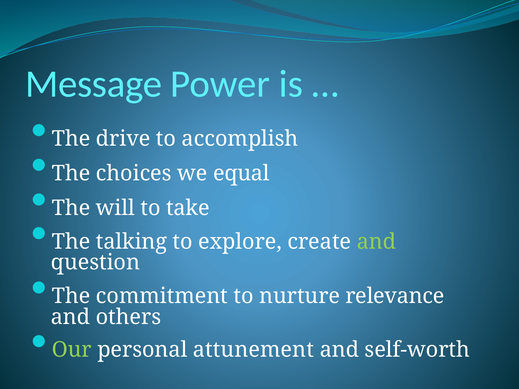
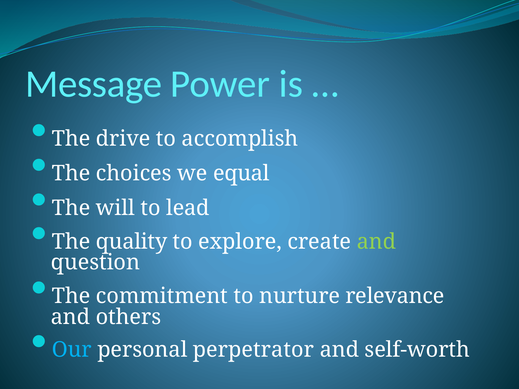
take: take -> lead (188, 208)
talking: talking -> quality (132, 242)
Our colour: light green -> light blue (72, 350)
attunement: attunement -> perpetrator (253, 350)
